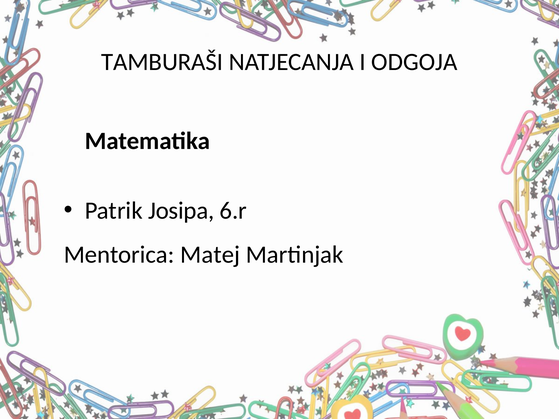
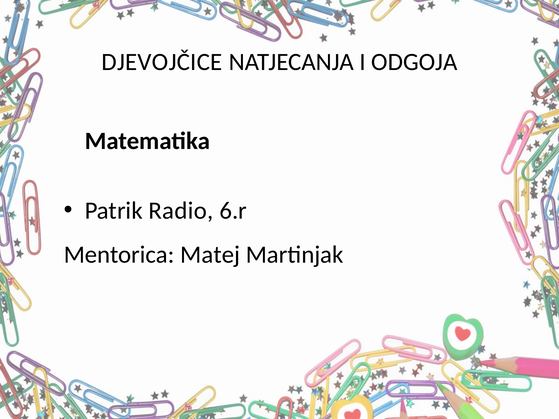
TAMBURAŠI: TAMBURAŠI -> DJEVOJČICE (162, 62)
Josipa: Josipa -> Radio (181, 211)
